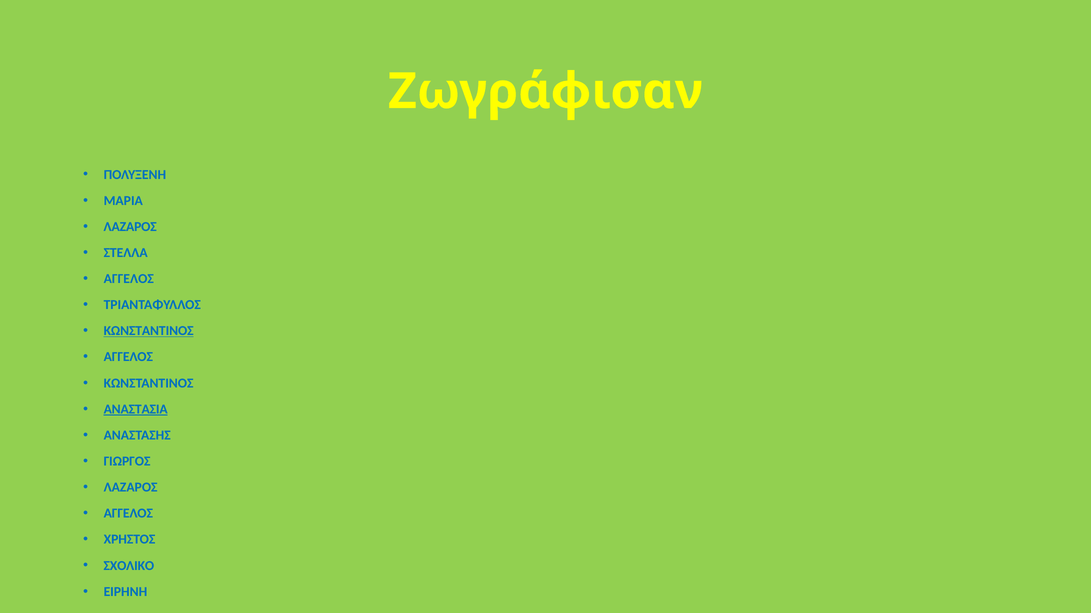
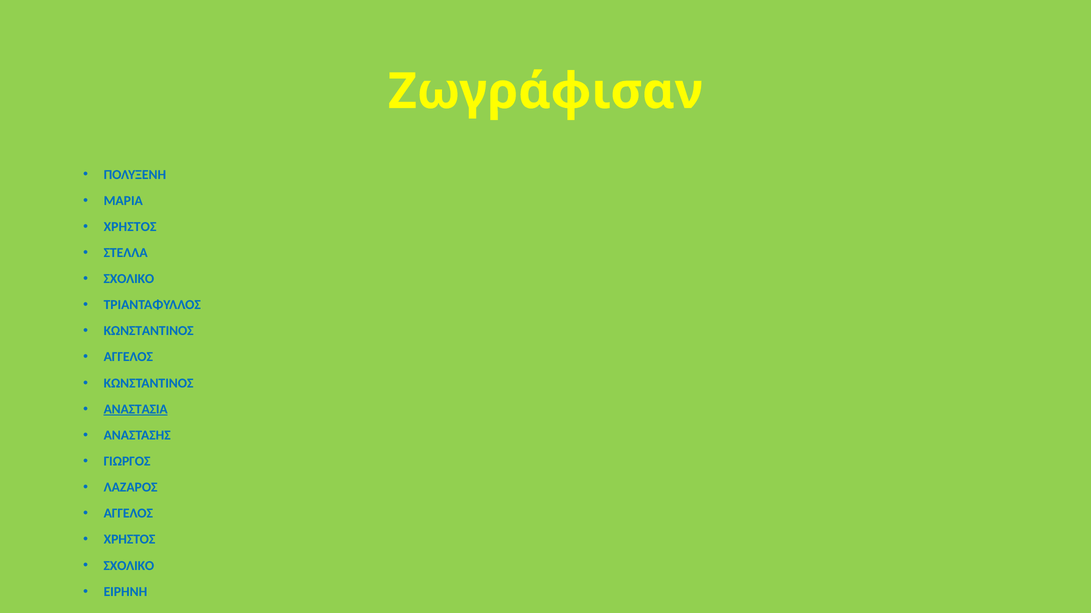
ΛΑΖΑΡΟΣ: ΛΑΖΑΡΟΣ -> ΧΡΗΣΤΟΣ (130, 227)
ΑΓΓΕΛΟΣ: ΑΓΓΕΛΟΣ -> ΣΧΟΛΙΚΟ (129, 279)
ΚΩΝΣΤΑΝΤΙΝΟΣ underline: present -> none (149, 331)
